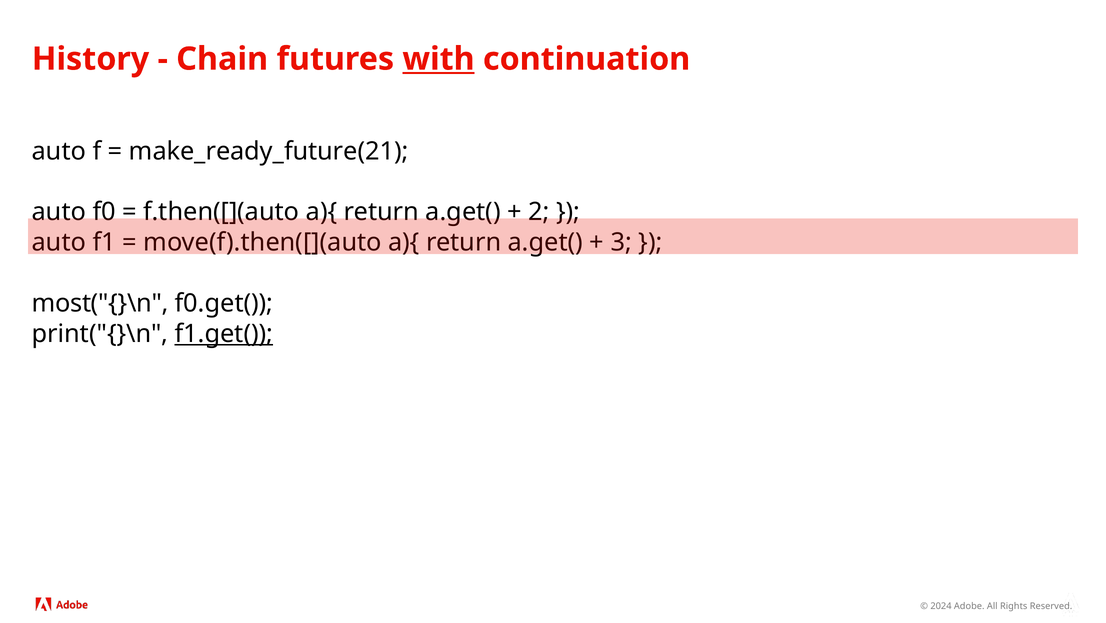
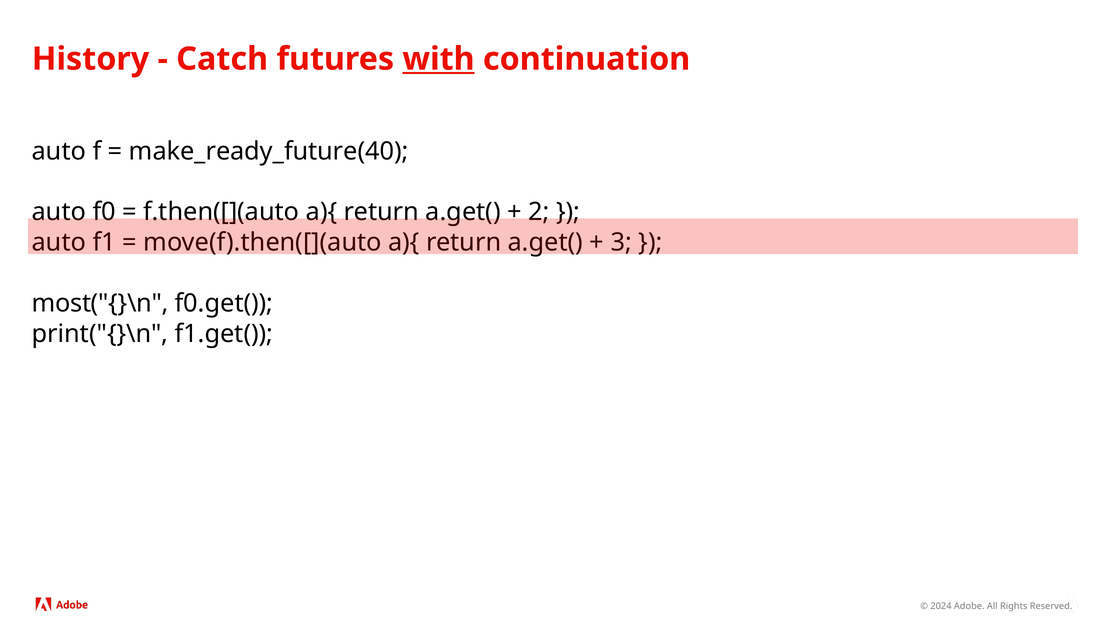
Chain: Chain -> Catch (222, 59)
make_ready_future(21: make_ready_future(21 -> make_ready_future(40 (269, 151)
f1.get( underline: present -> none (224, 334)
